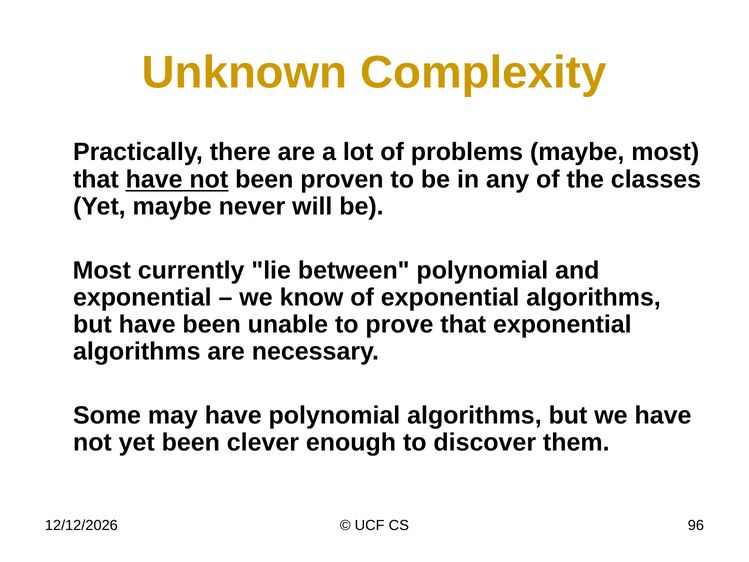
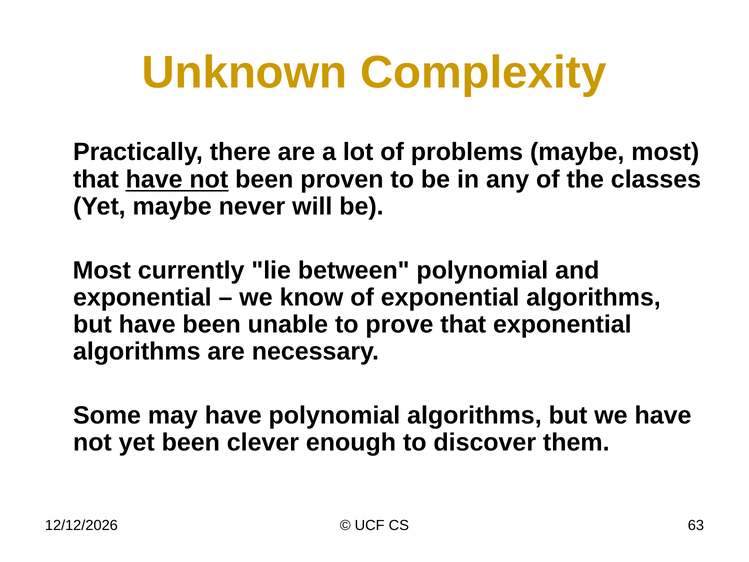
96: 96 -> 63 (696, 525)
